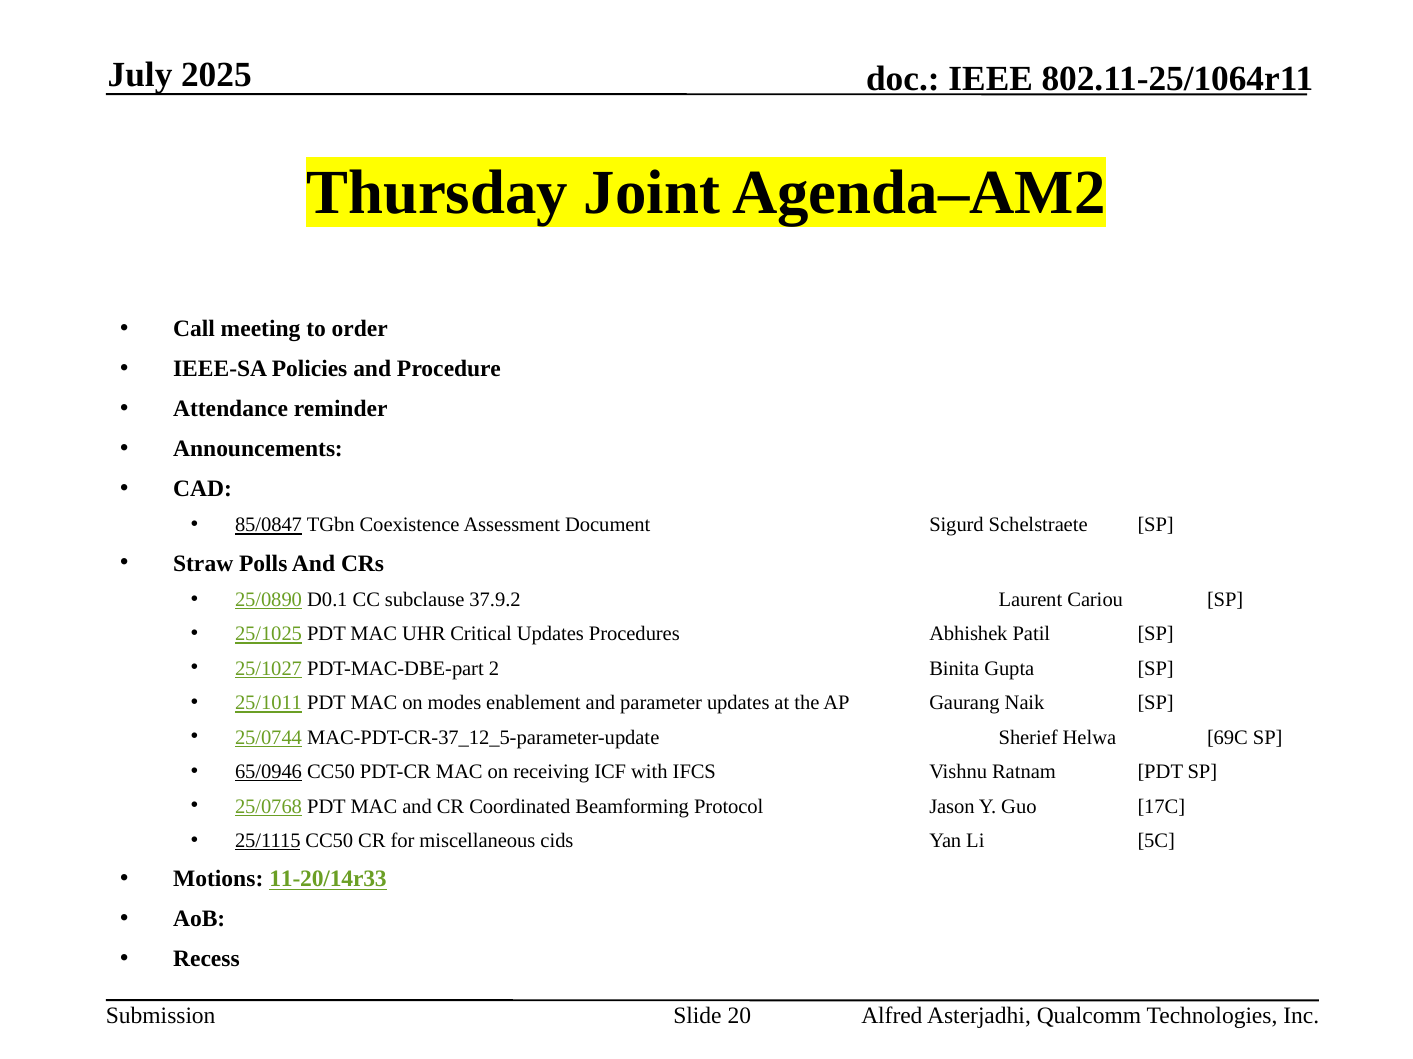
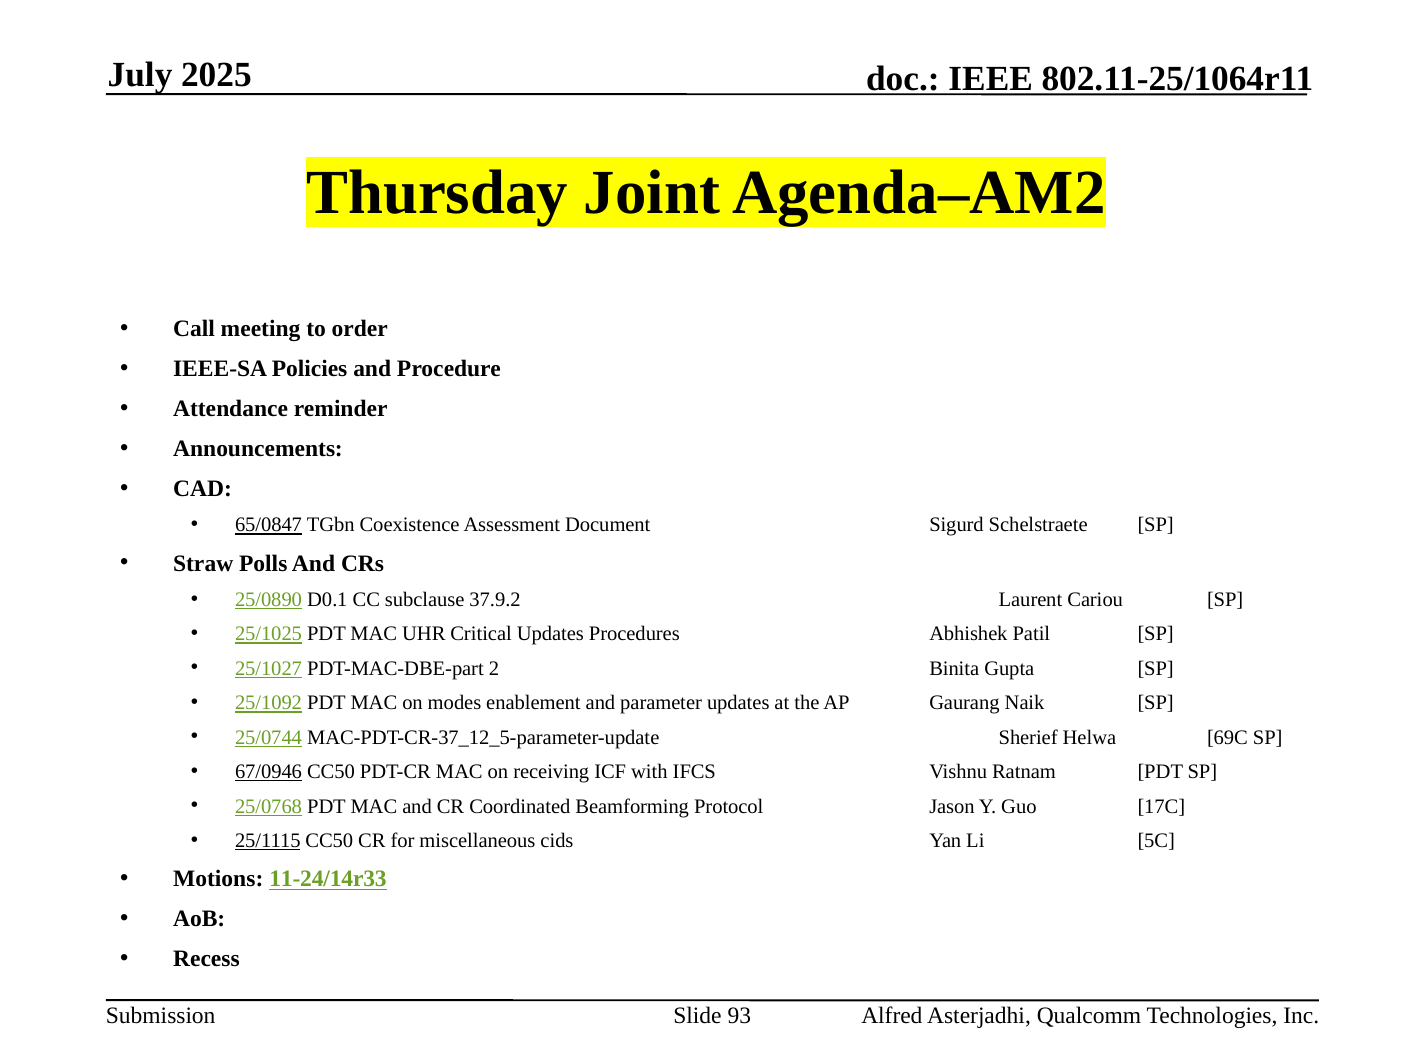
85/0847: 85/0847 -> 65/0847 (269, 525)
25/1011: 25/1011 -> 25/1092 (269, 703)
65/0946: 65/0946 -> 67/0946 (269, 772)
11-20/14r33: 11-20/14r33 -> 11-24/14r33 (328, 880)
20: 20 -> 93 (739, 1016)
